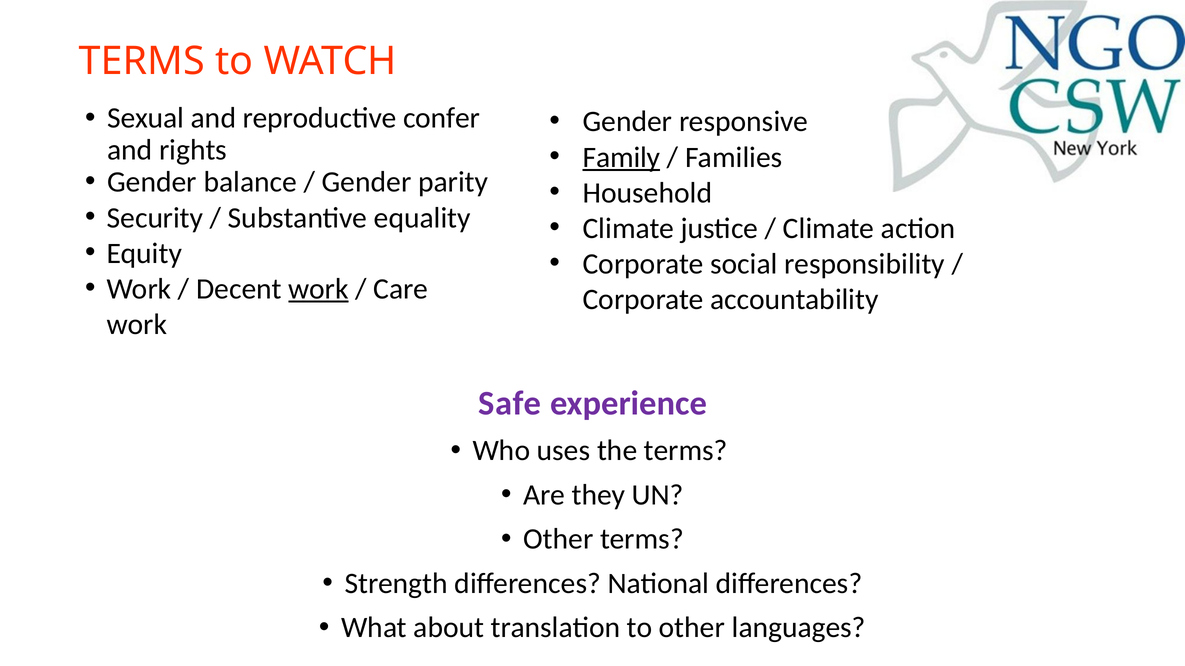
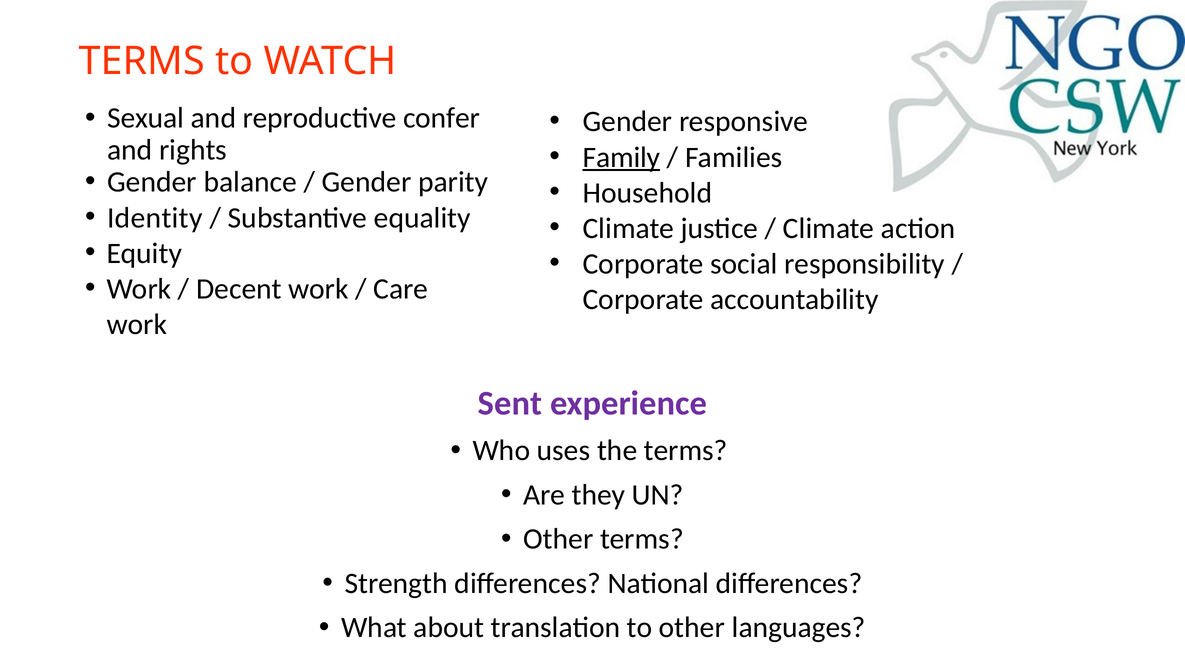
Security: Security -> Identity (155, 218)
work underline: present -> none (318, 289)
Safe: Safe -> Sent (510, 404)
